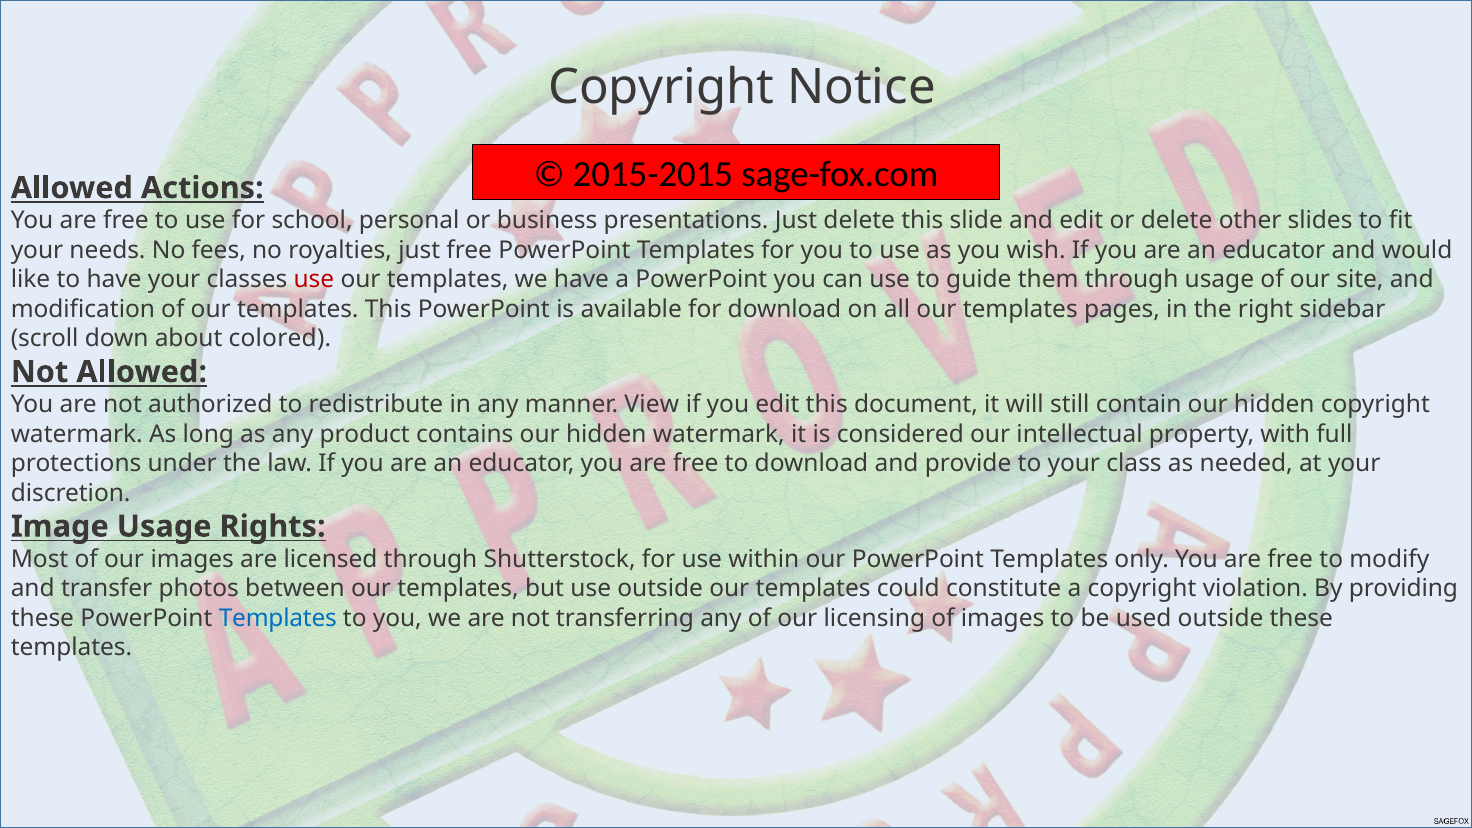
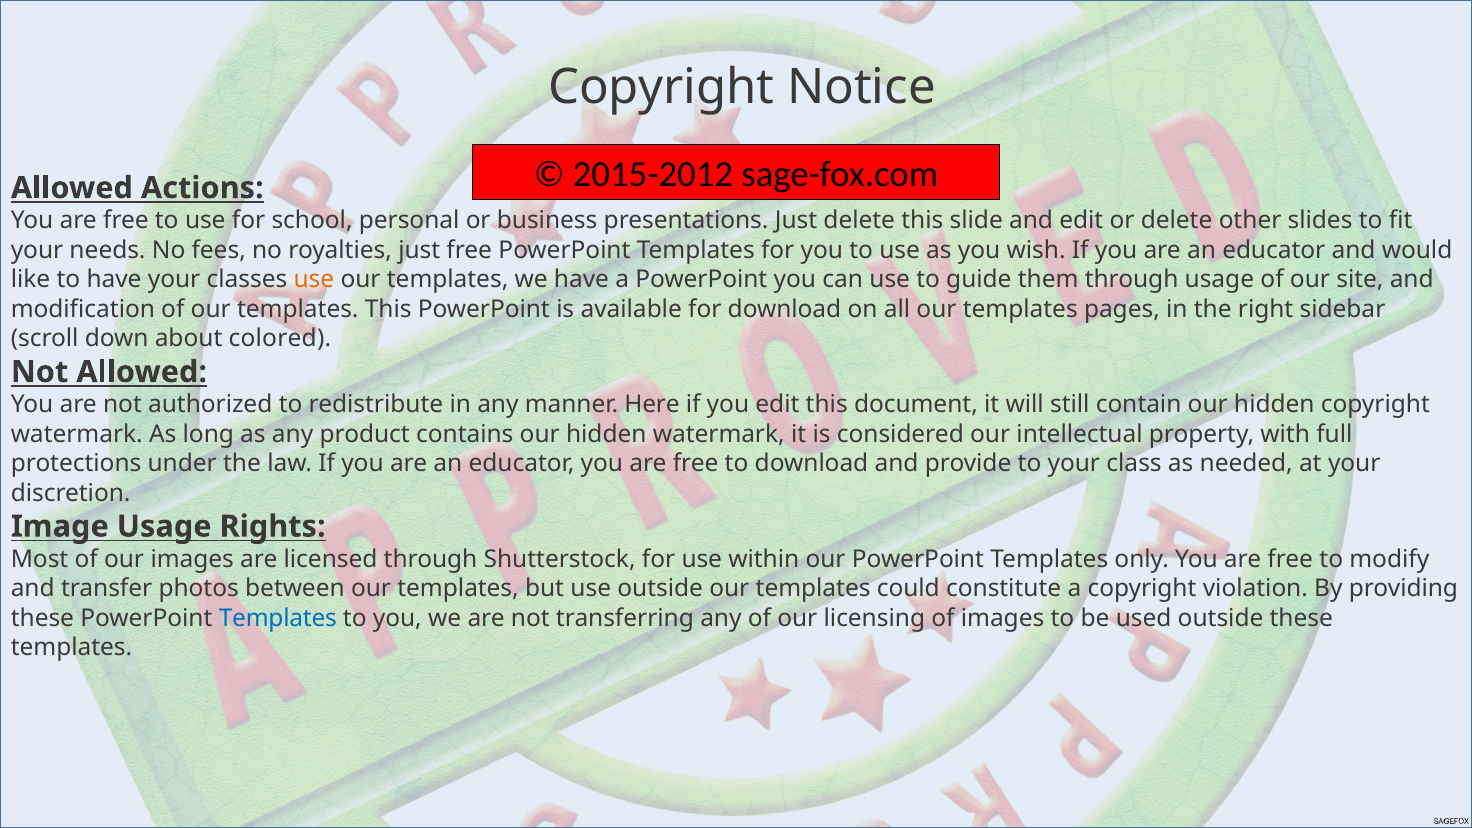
2015-2015: 2015-2015 -> 2015-2012 (653, 175)
use colour: red -> orange (314, 280)
View: View -> Here (652, 405)
